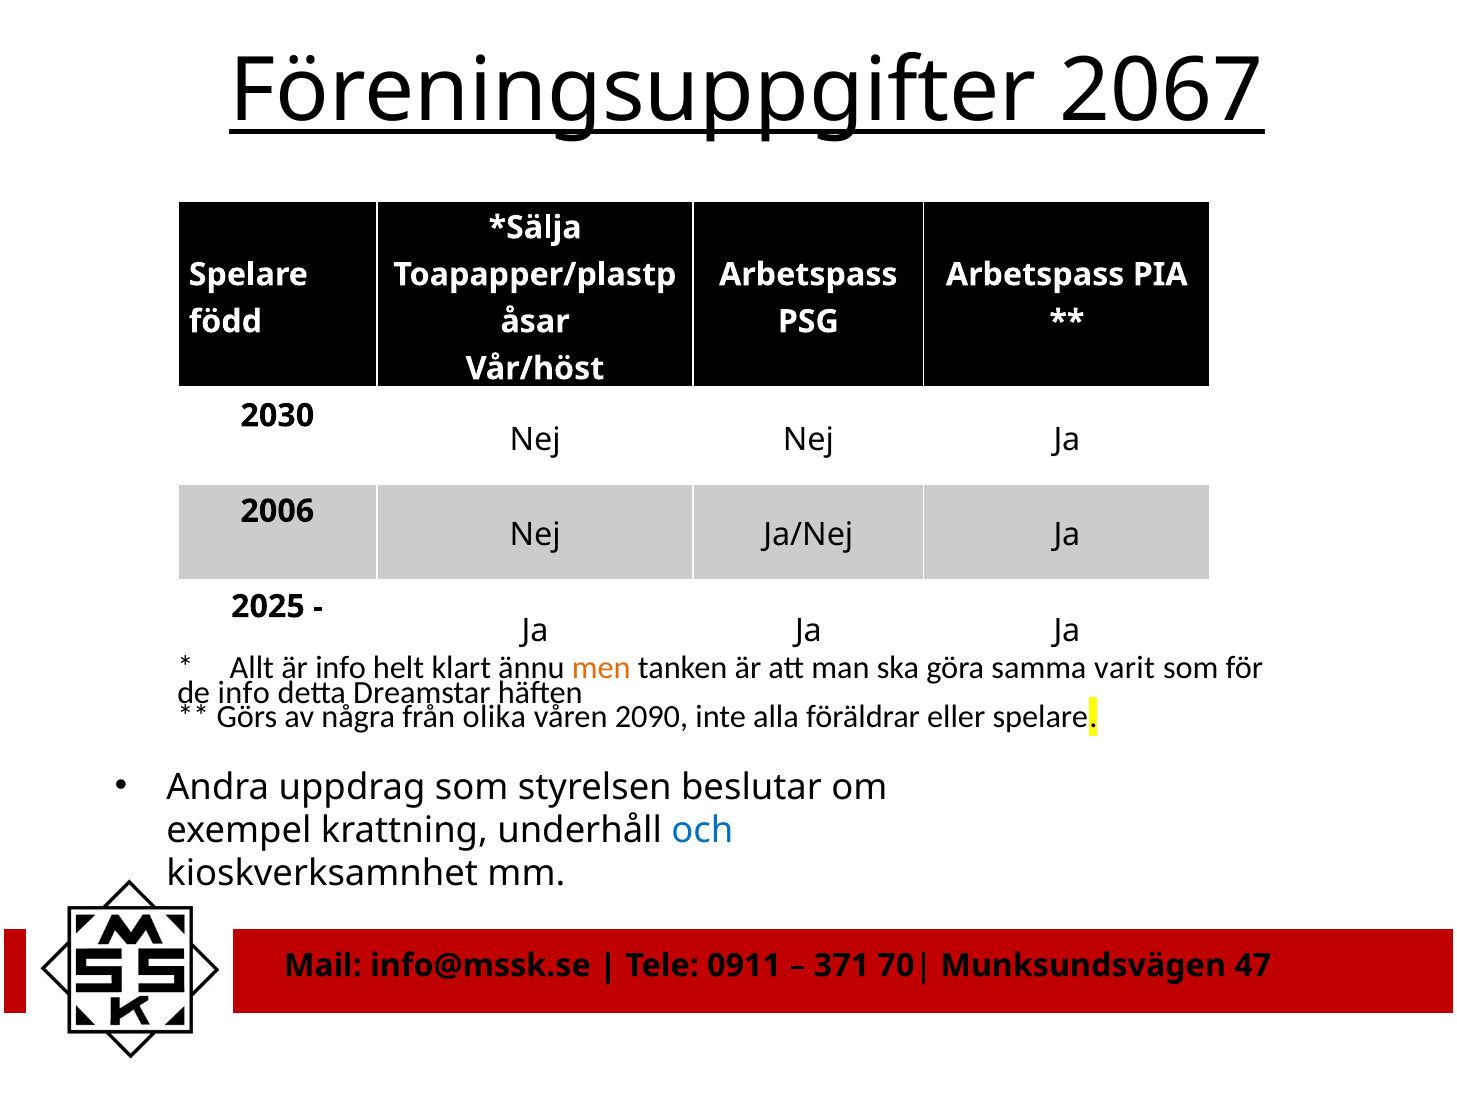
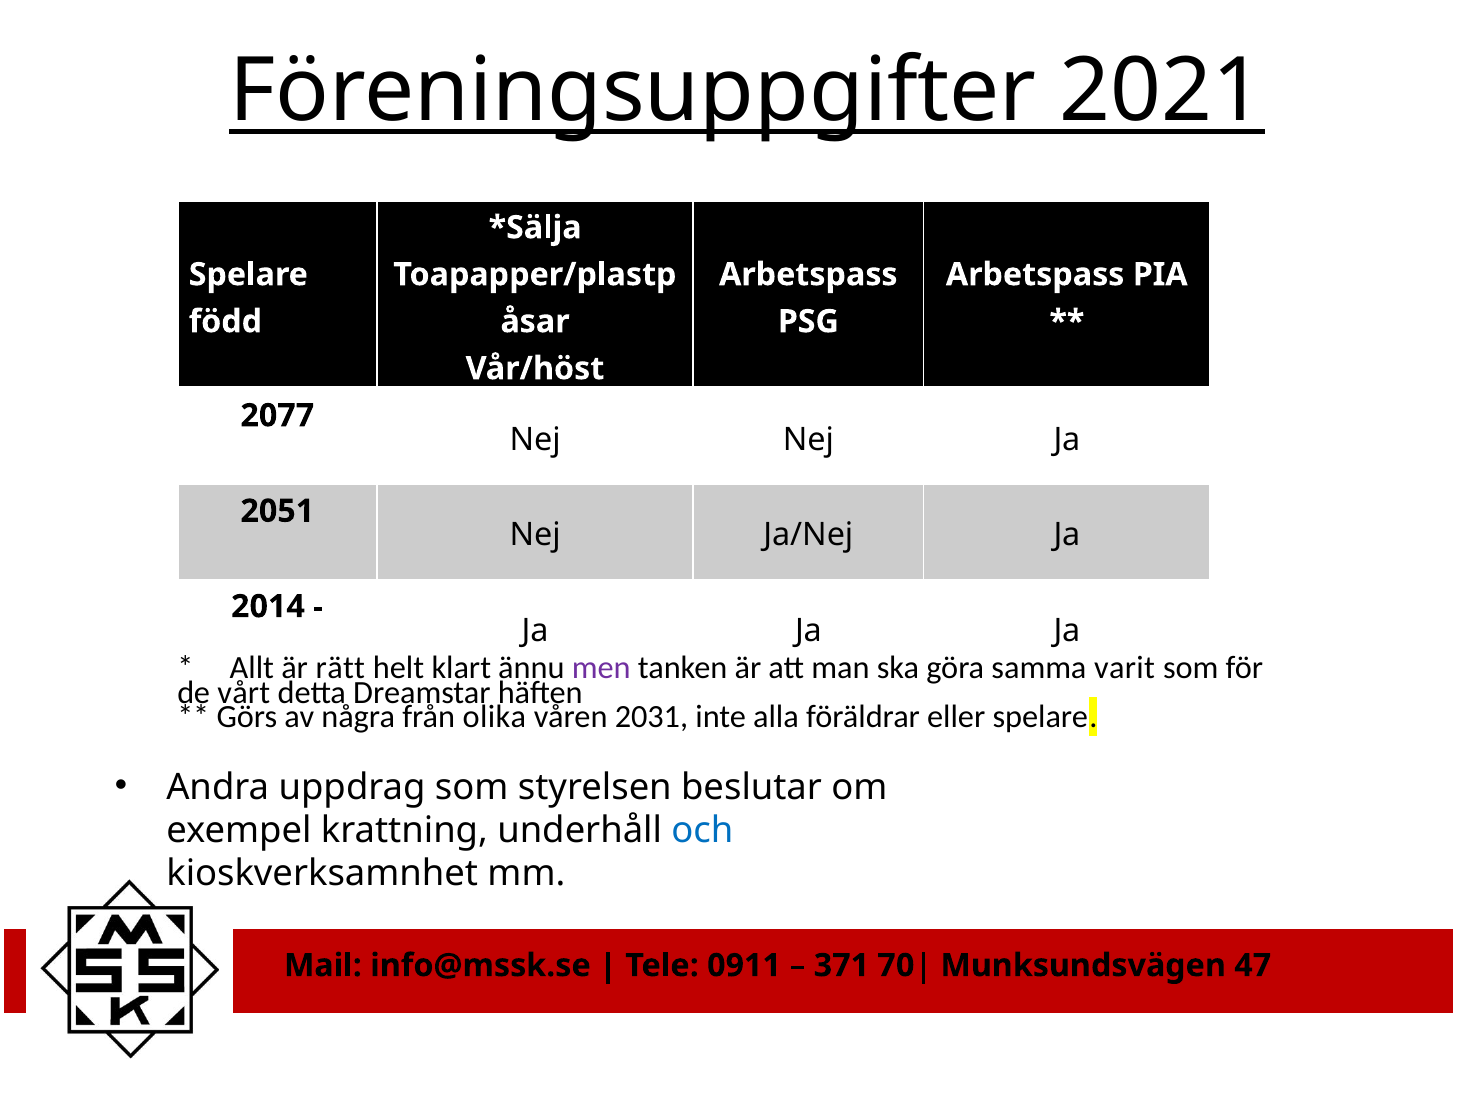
2067: 2067 -> 2021 (1162, 91)
2030: 2030 -> 2077 (277, 416)
2006: 2006 -> 2051 (277, 511)
2025: 2025 -> 2014 (268, 606)
är info: info -> rätt (340, 668)
men colour: orange -> purple (601, 668)
de info: info -> vårt (244, 692)
2090: 2090 -> 2031 (651, 716)
